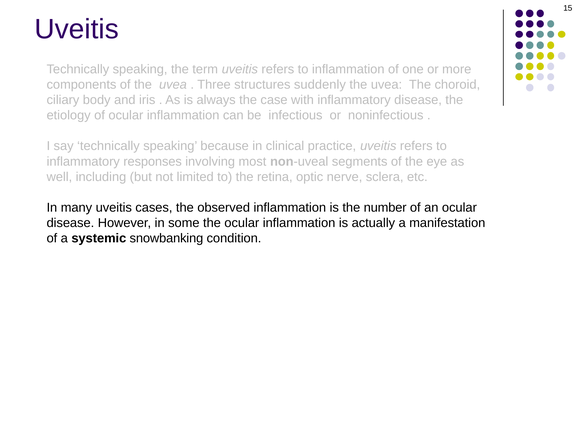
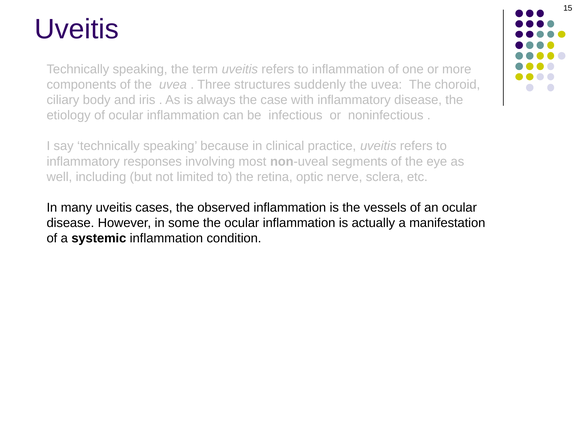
number: number -> vessels (385, 208)
systemic snowbanking: snowbanking -> inflammation (166, 239)
